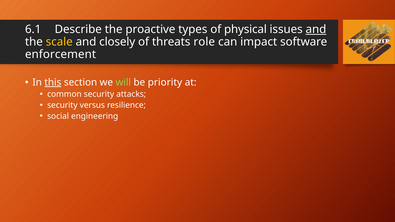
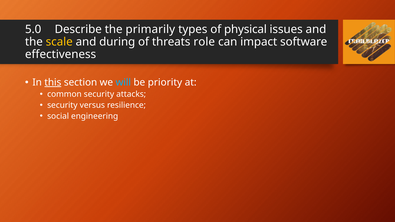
6.1: 6.1 -> 5.0 (33, 29)
proactive: proactive -> primarily (150, 29)
and underline: present -> none (316, 29)
closely: closely -> during (117, 42)
enforcement: enforcement -> effectiveness (61, 54)
will colour: light green -> light blue (123, 82)
